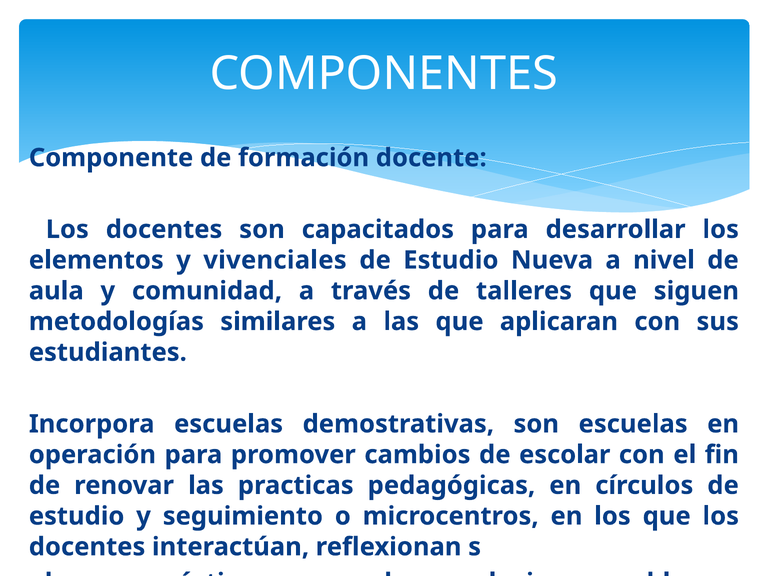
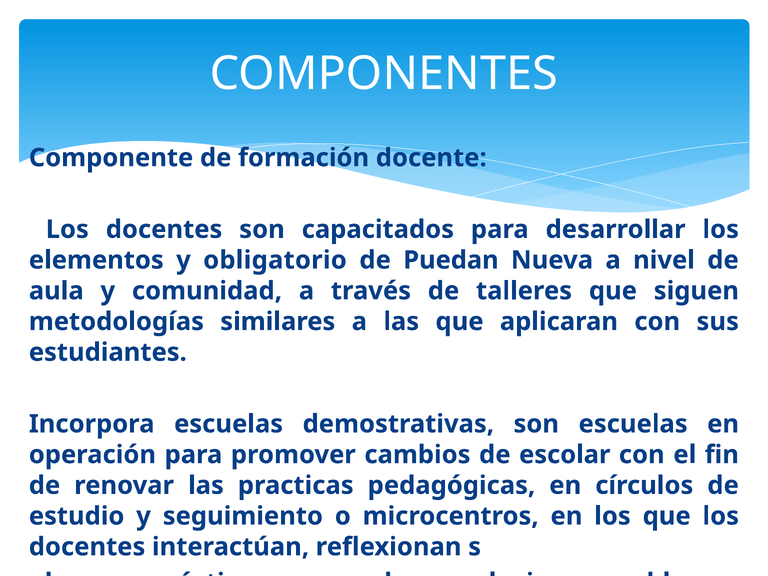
vivenciales: vivenciales -> obligatorio (275, 260)
Estudio: Estudio -> Puedan (451, 260)
